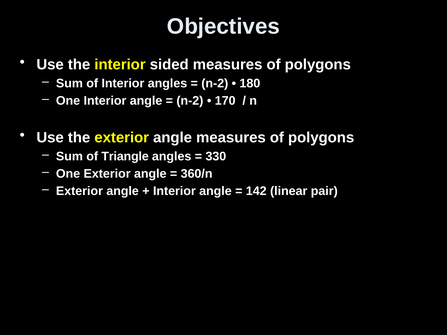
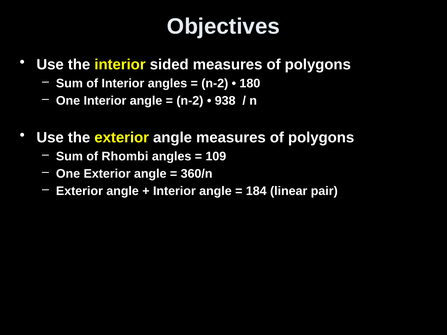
170: 170 -> 938 (225, 101)
Triangle: Triangle -> Rhombi (125, 156)
330: 330 -> 109 (216, 156)
142: 142 -> 184 (256, 191)
